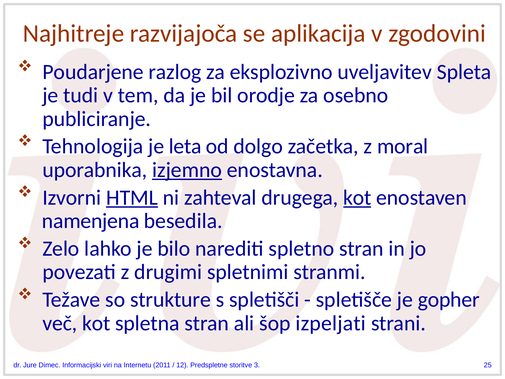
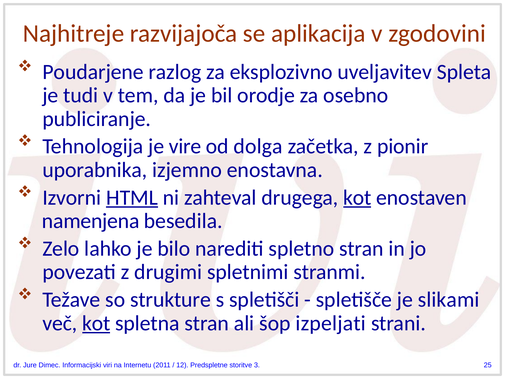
leta: leta -> vire (185, 146)
dolgo: dolgo -> dolga (258, 146)
moral: moral -> pionir (403, 146)
izjemno underline: present -> none (187, 170)
gopher: gopher -> slikami (449, 299)
kot underline: none -> present (96, 323)
